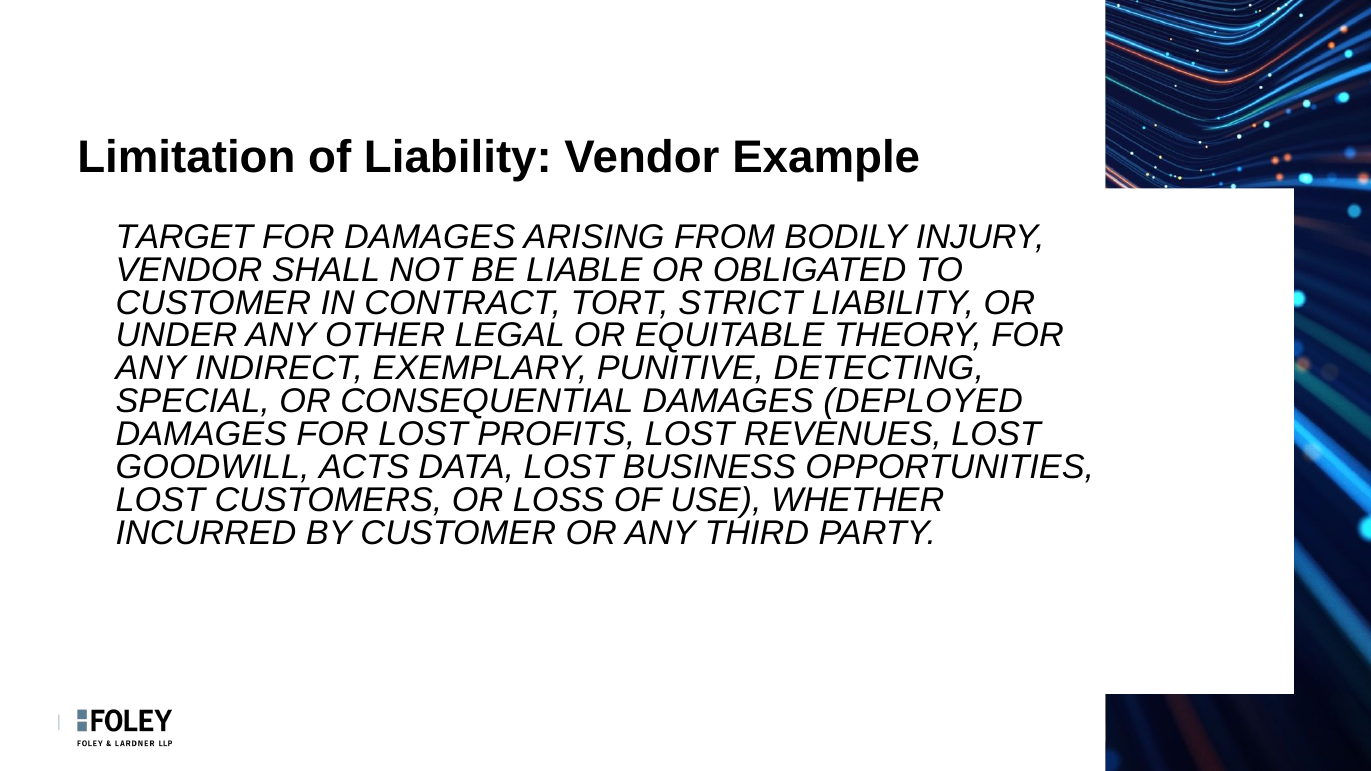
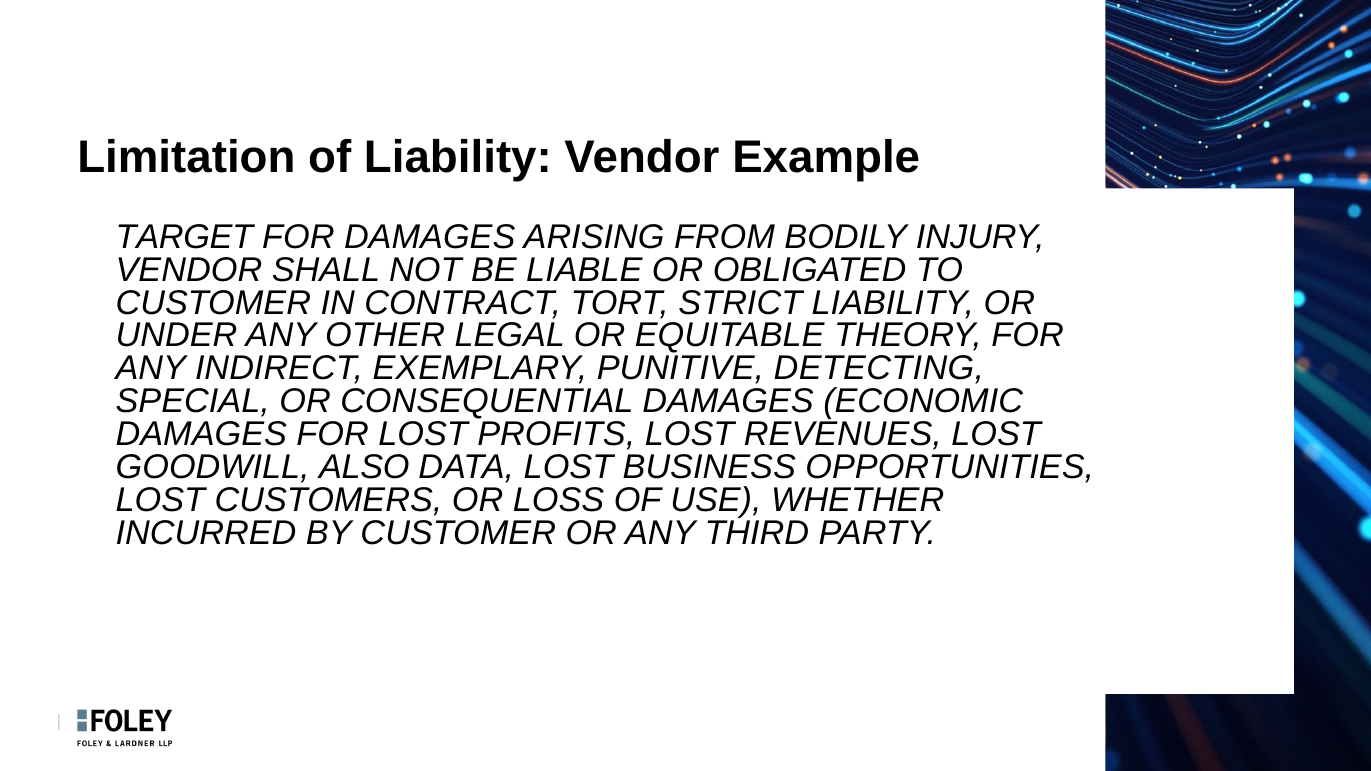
DEPLOYED: DEPLOYED -> ECONOMIC (923, 402)
ACTS: ACTS -> ALSO (364, 467)
